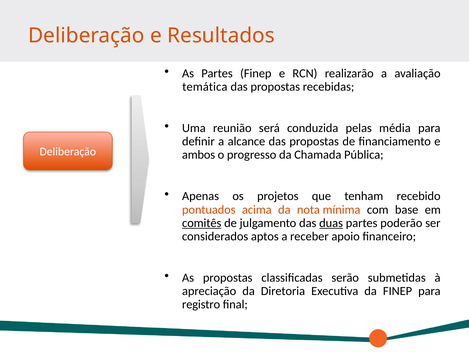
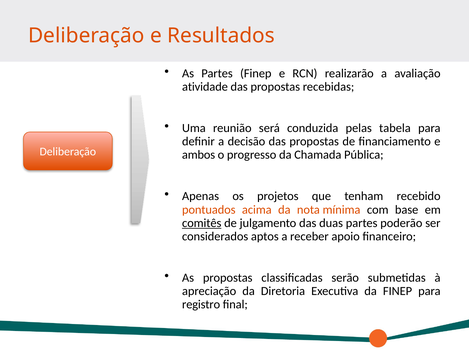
temática: temática -> atividade (205, 87)
média: média -> tabela (395, 128)
alcance: alcance -> decisão (246, 141)
duas underline: present -> none (331, 223)
